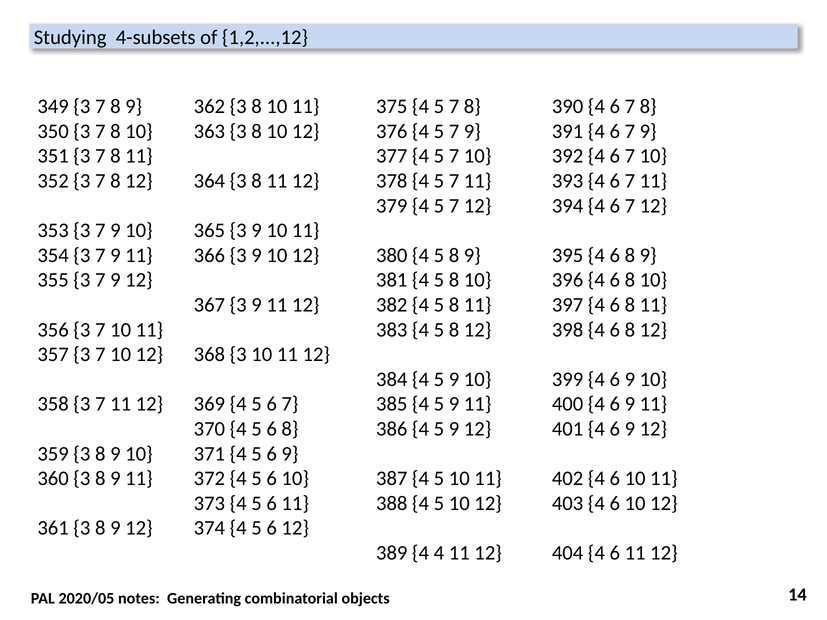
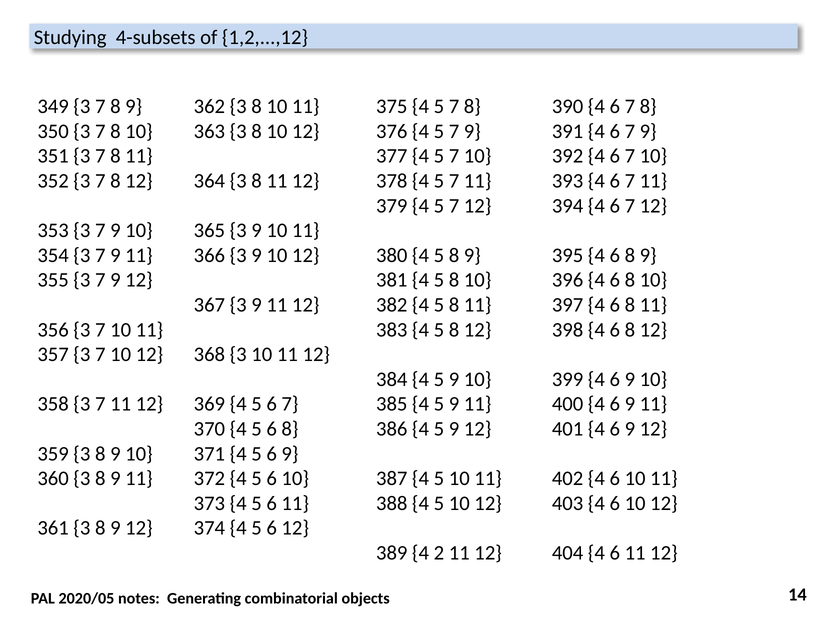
4 4: 4 -> 2 (439, 553)
